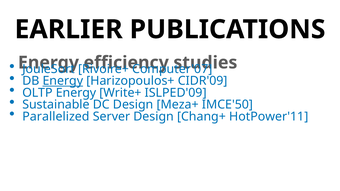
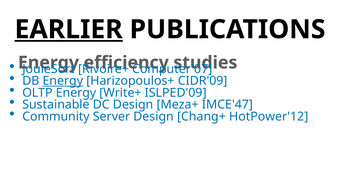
EARLIER underline: none -> present (69, 29)
IMCE'50: IMCE'50 -> IMCE'47 (227, 105)
Parallelized: Parallelized -> Community (56, 117)
HotPower'11: HotPower'11 -> HotPower'12 (269, 117)
